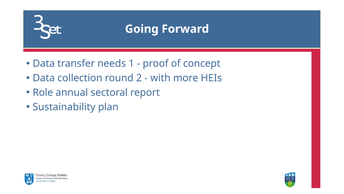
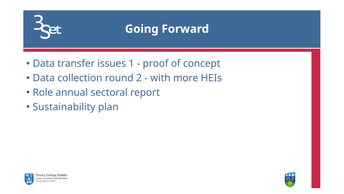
needs: needs -> issues (112, 64)
